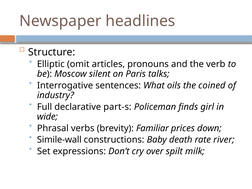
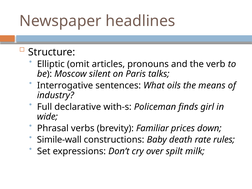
coined: coined -> means (212, 85)
part-s: part-s -> with-s (117, 107)
river: river -> rules (224, 140)
